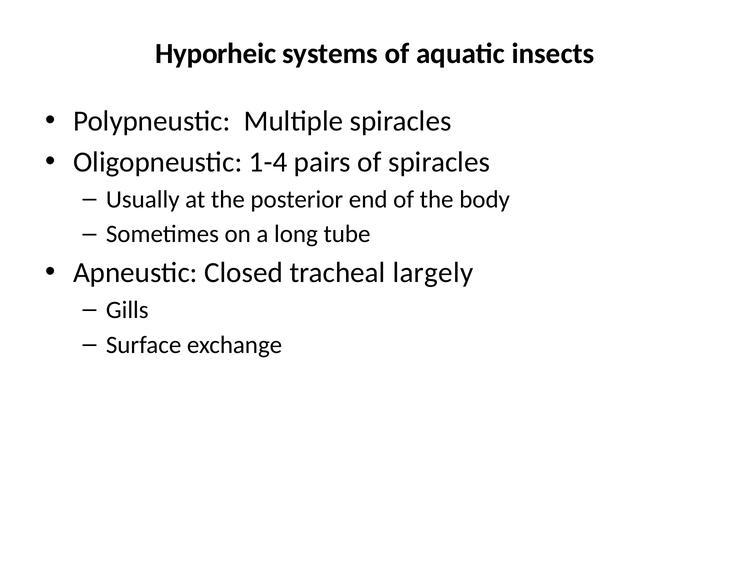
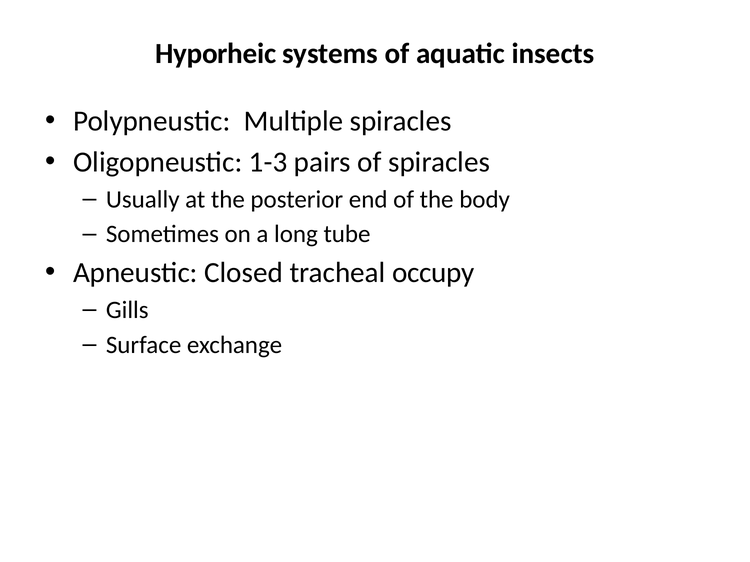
1-4: 1-4 -> 1-3 (268, 162)
largely: largely -> occupy (433, 273)
